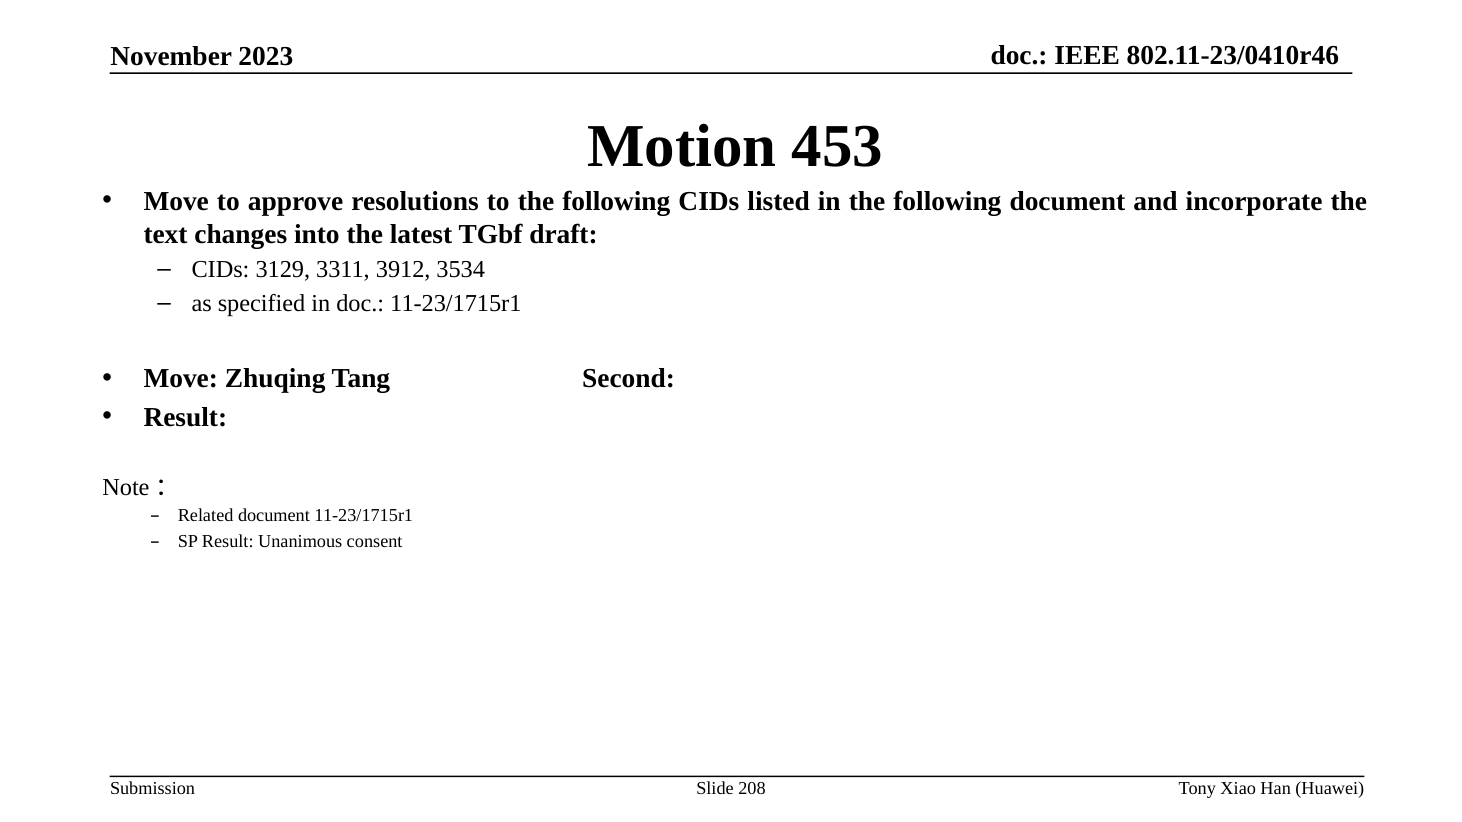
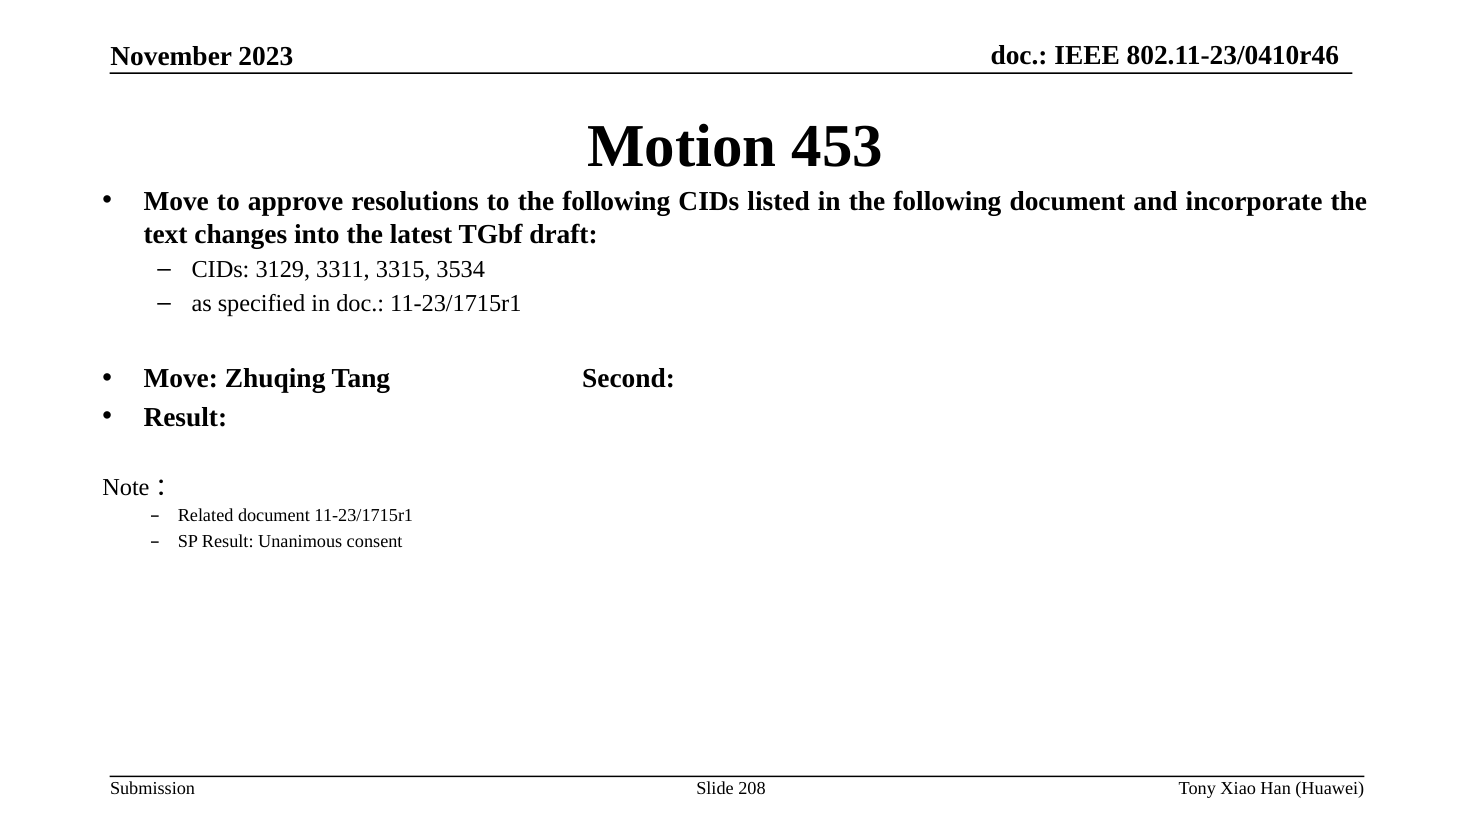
3912: 3912 -> 3315 (403, 270)
